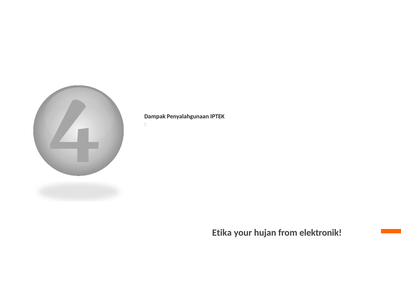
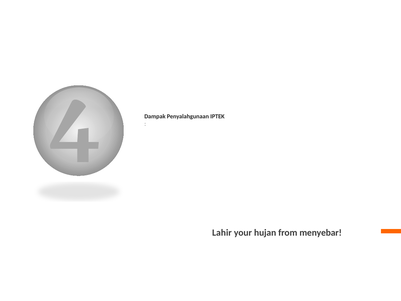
Etika: Etika -> Lahir (222, 232)
elektronik: elektronik -> menyebar (321, 232)
